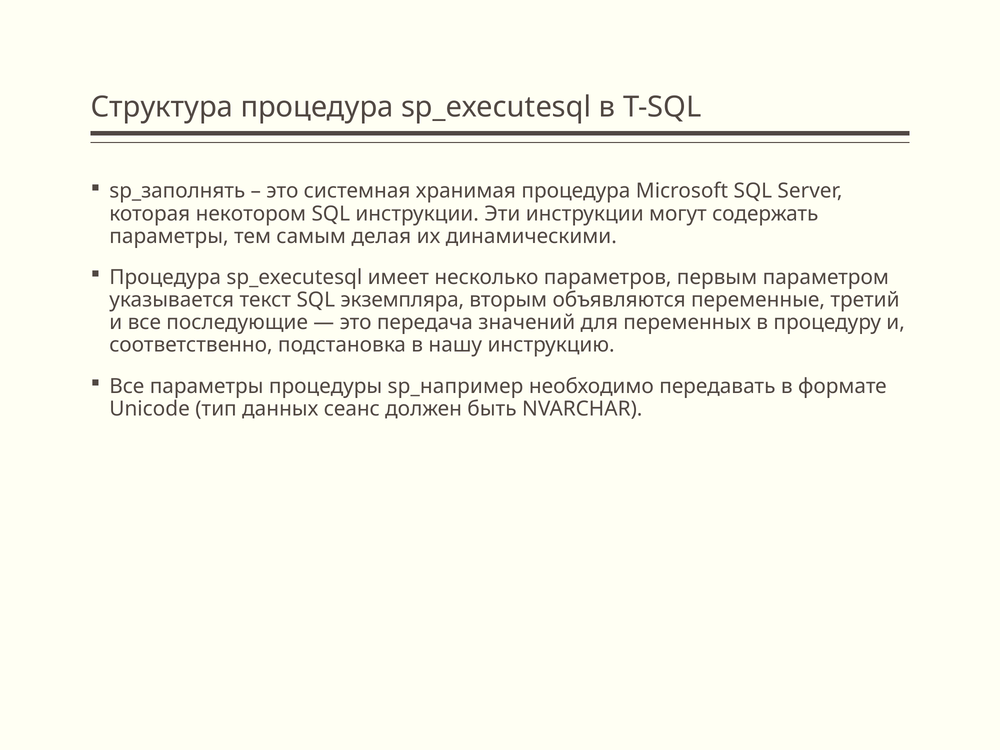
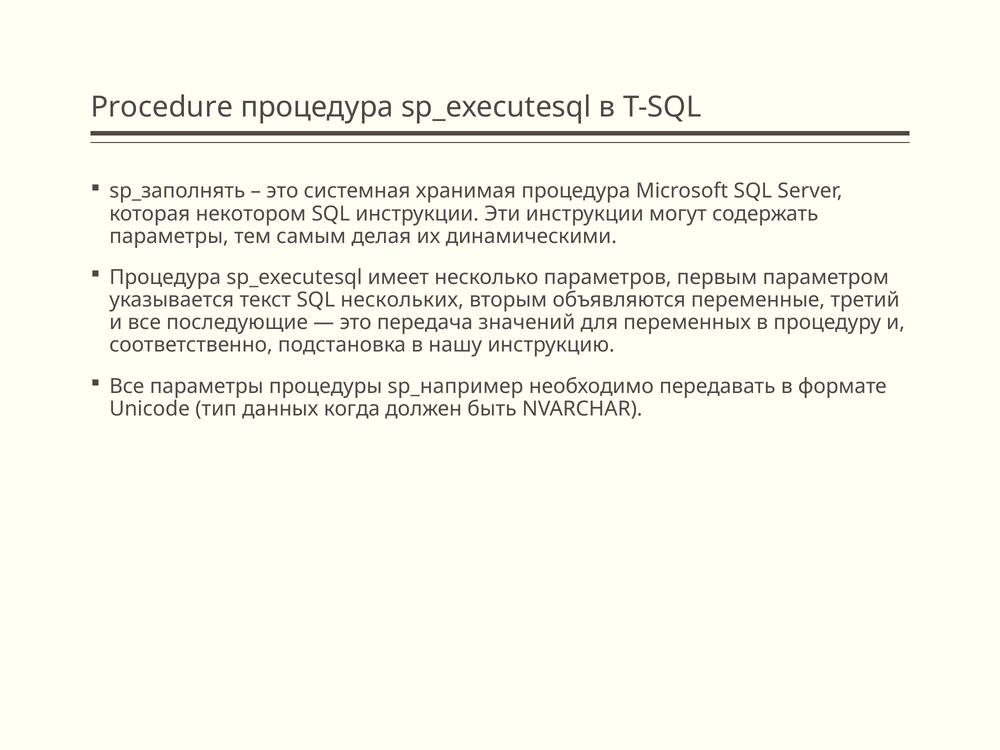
Структура: Структура -> Procedure (162, 107)
экземпляра: экземпляра -> нескольких (402, 300)
сеанс: сеанс -> когда (352, 409)
